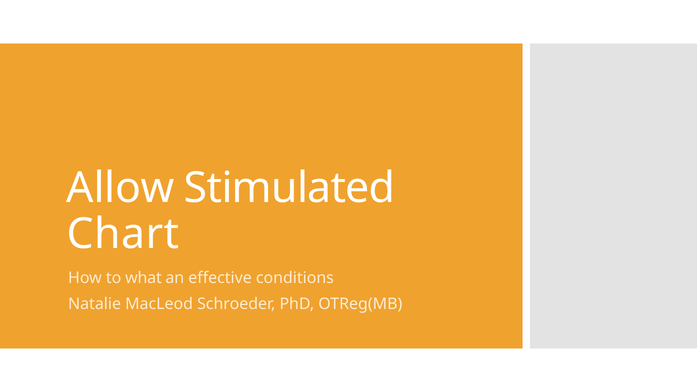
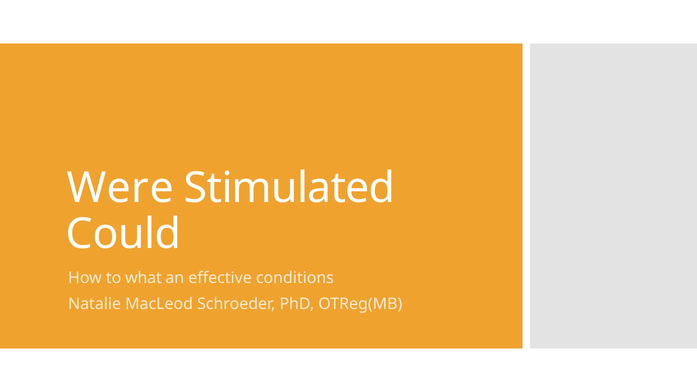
Allow: Allow -> Were (120, 188)
Chart: Chart -> Could (124, 234)
